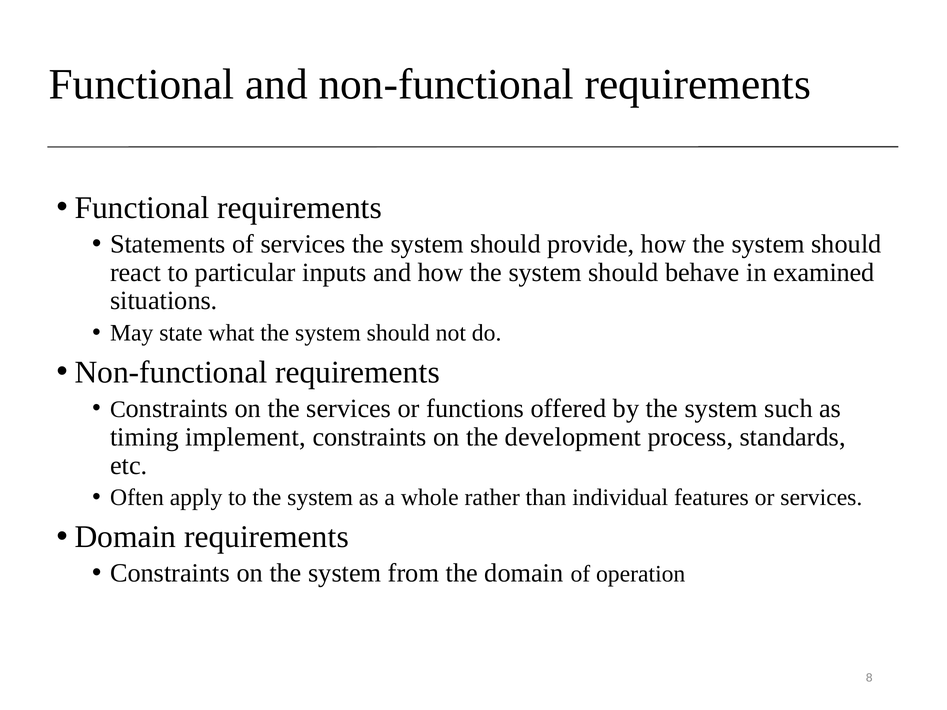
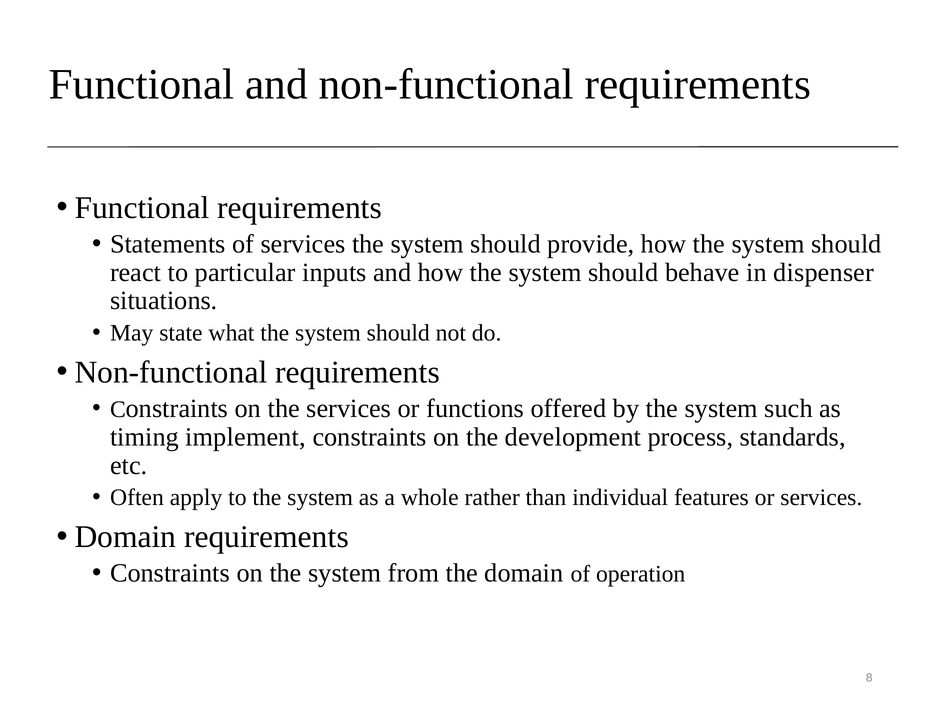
examined: examined -> dispenser (824, 272)
